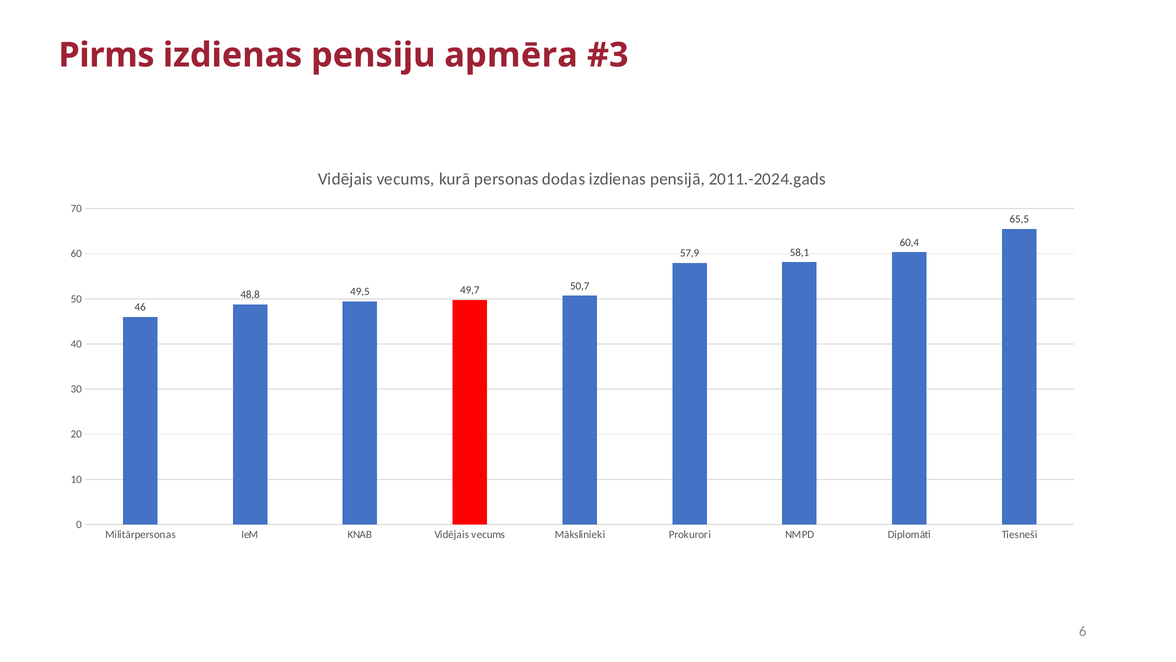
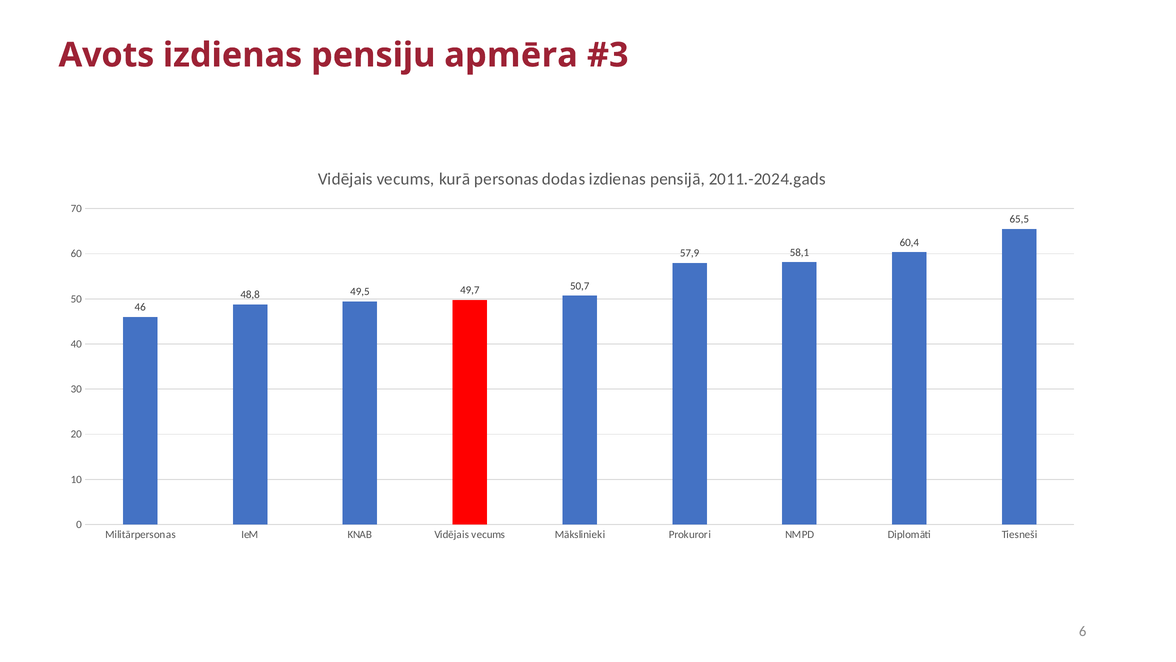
Pirms: Pirms -> Avots (106, 55)
